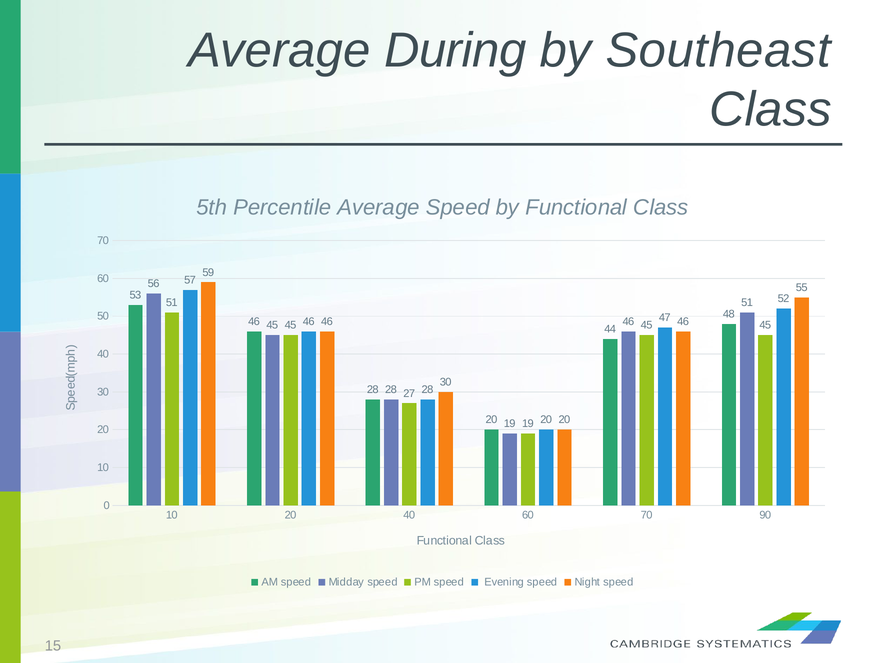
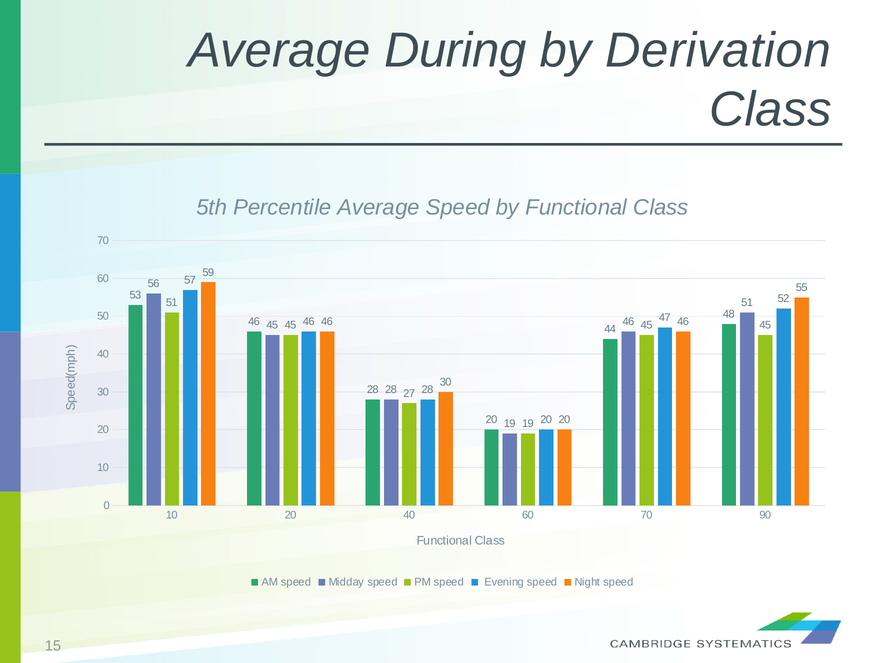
Southeast: Southeast -> Derivation (718, 51)
